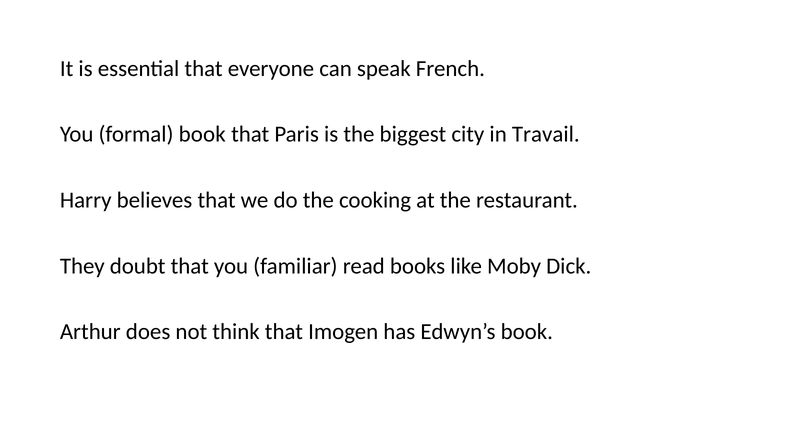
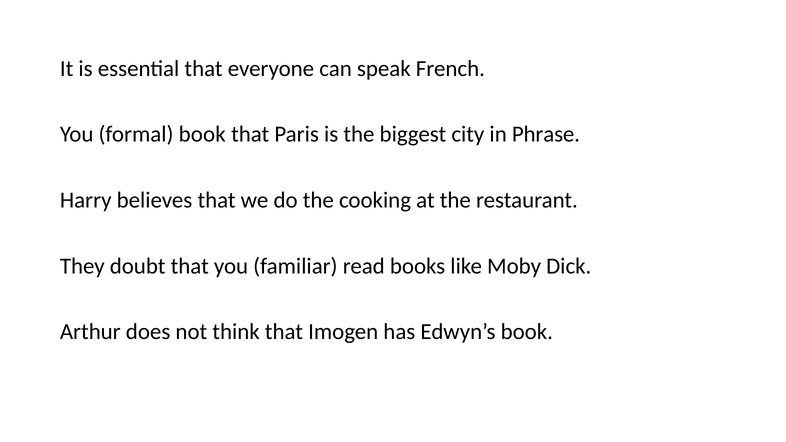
Travail: Travail -> Phrase (546, 134)
